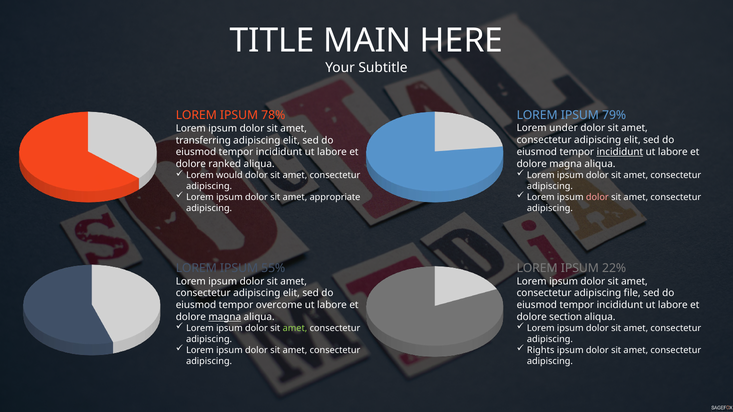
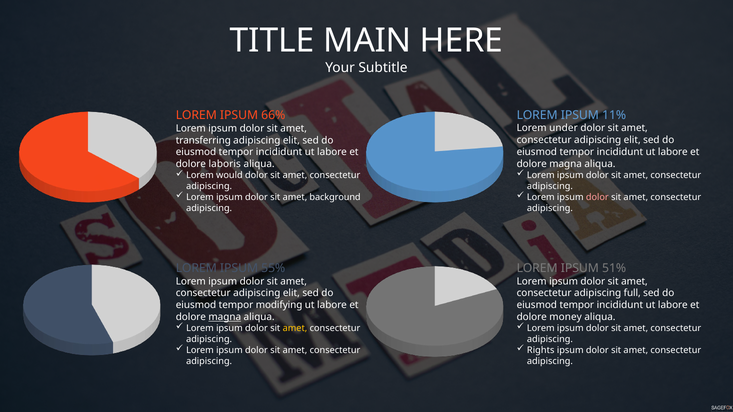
79%: 79% -> 11% (614, 115)
78%: 78% -> 66% (273, 115)
incididunt underline: present -> none (620, 152)
ranked: ranked -> laboris (225, 164)
appropriate: appropriate -> background (335, 198)
22%: 22% -> 51% (614, 268)
file: file -> full (632, 293)
overcome: overcome -> modifying (279, 305)
section: section -> money (566, 317)
amet colour: light green -> yellow (295, 329)
